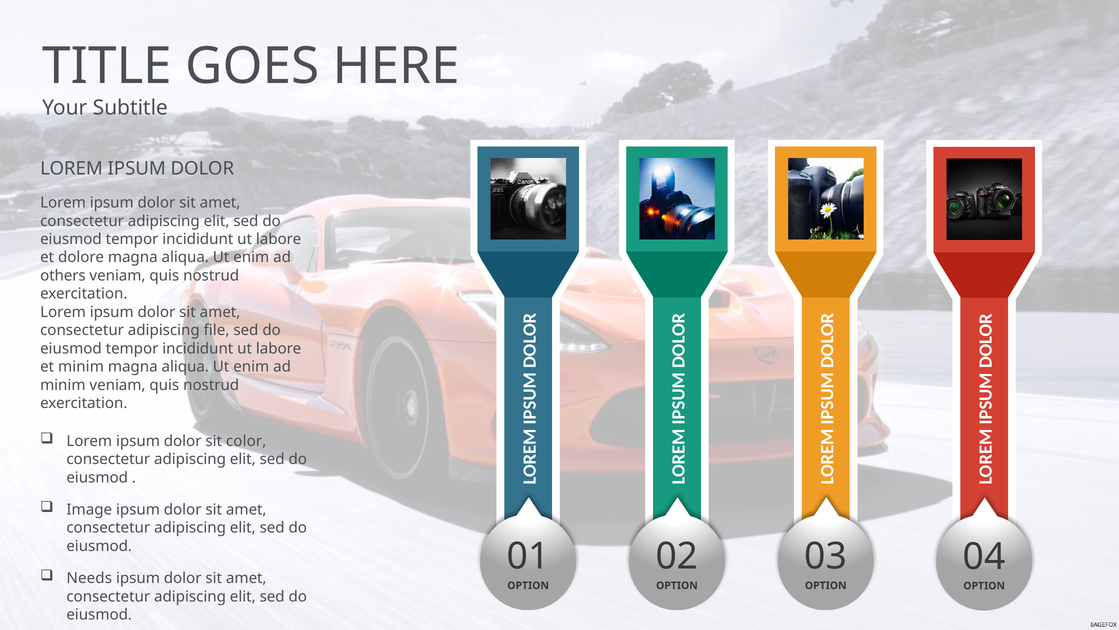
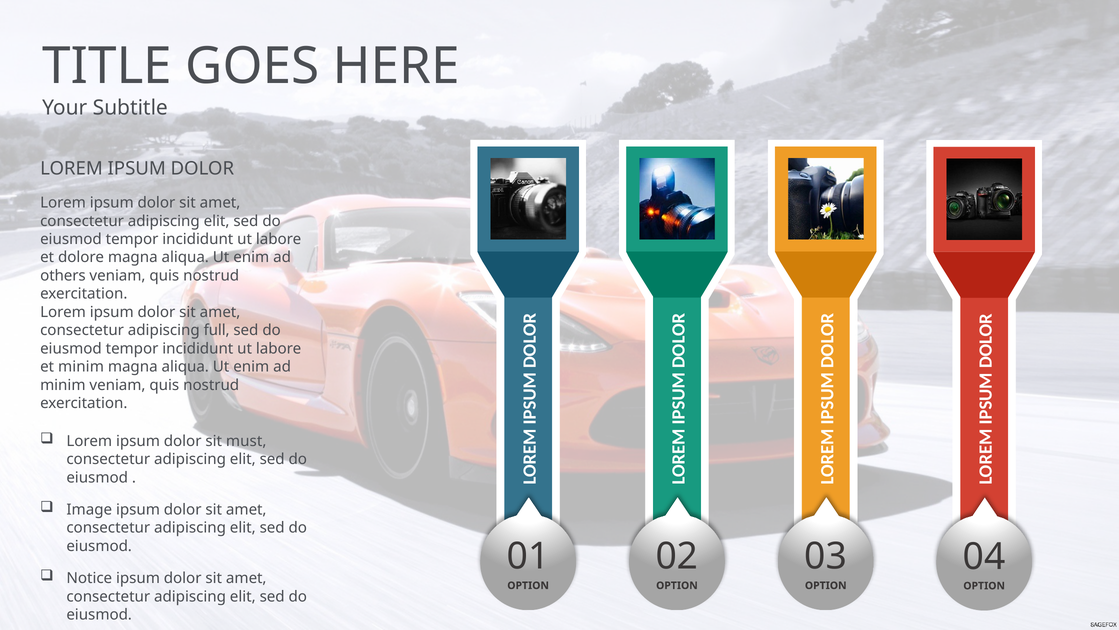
file: file -> full (217, 330)
color: color -> must (246, 441)
Needs: Needs -> Notice (89, 578)
